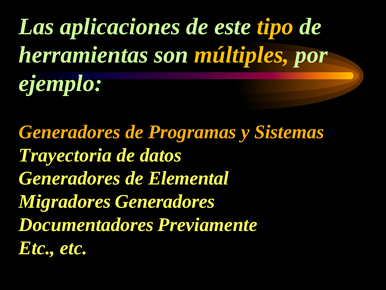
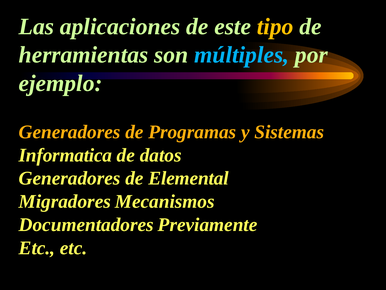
múltiples colour: yellow -> light blue (242, 55)
Trayectoria: Trayectoria -> Informatica (65, 155)
Migradores Generadores: Generadores -> Mecanismos (165, 201)
